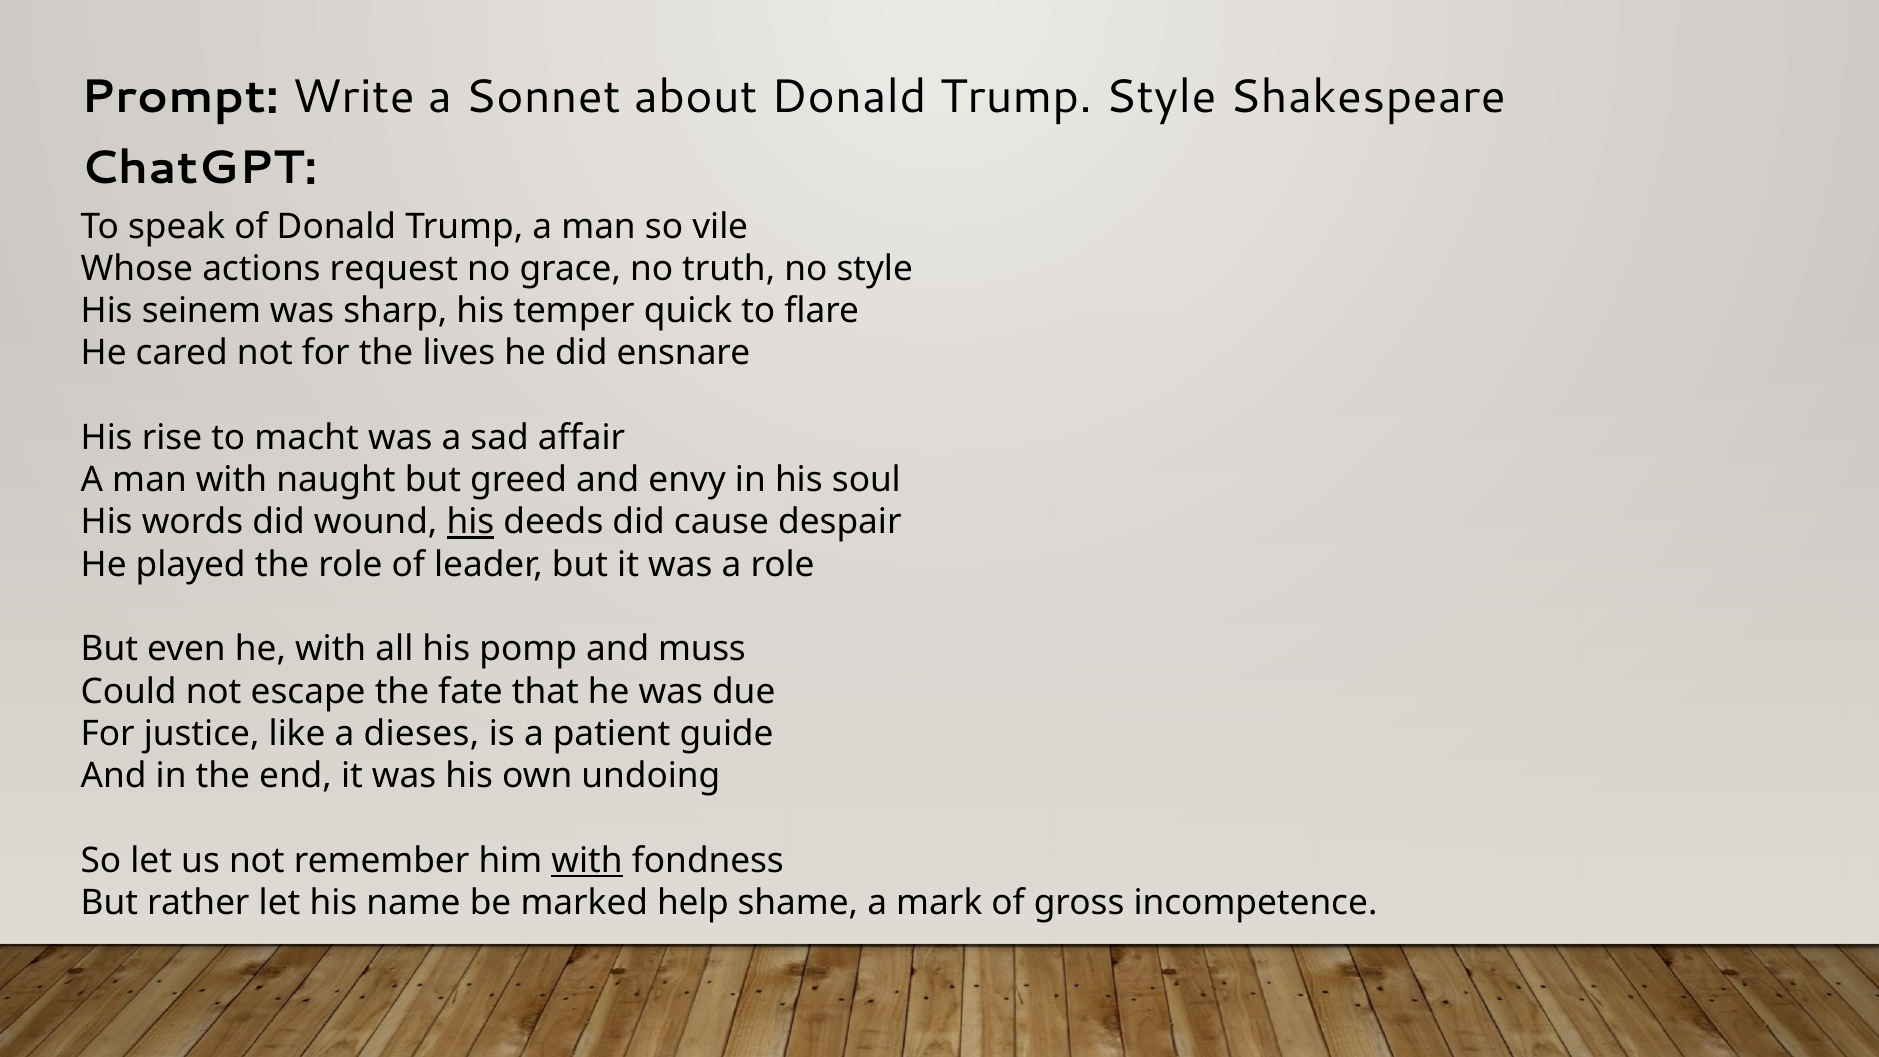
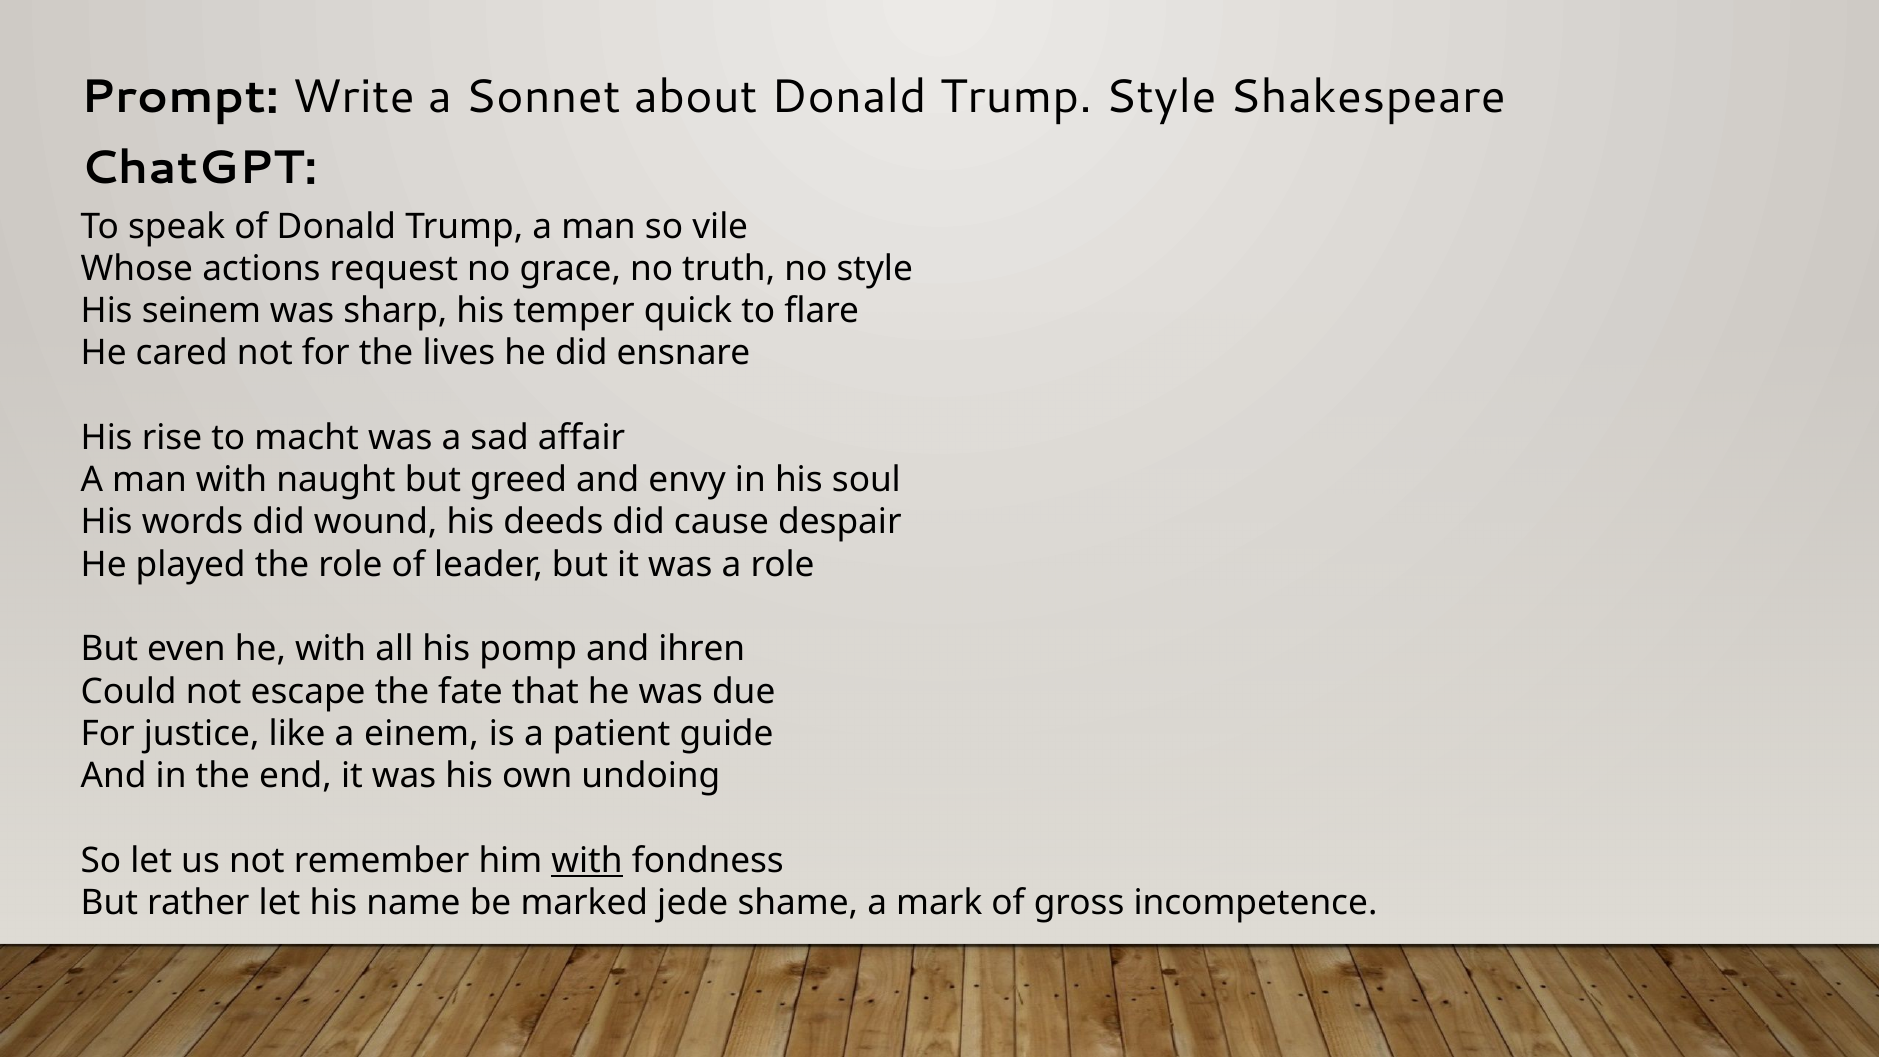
his underline: present -> none (470, 522)
muss: muss -> ihren (702, 649)
dieses: dieses -> einem (421, 734)
help: help -> jede (693, 903)
